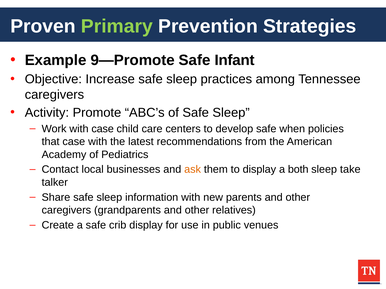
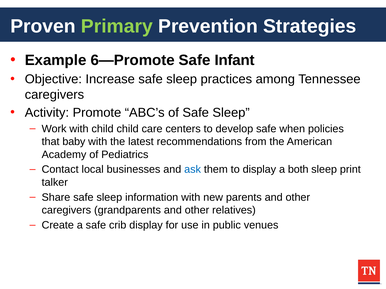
9—Promote: 9—Promote -> 6—Promote (133, 60)
with case: case -> child (103, 129)
that case: case -> baby (74, 142)
ask colour: orange -> blue (193, 170)
take: take -> print (350, 170)
